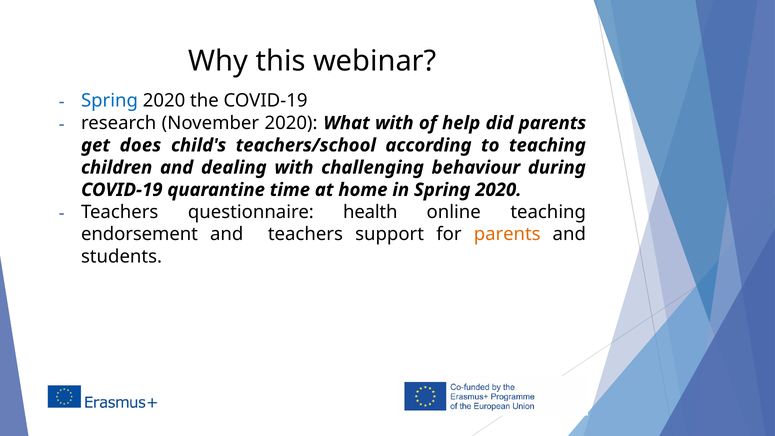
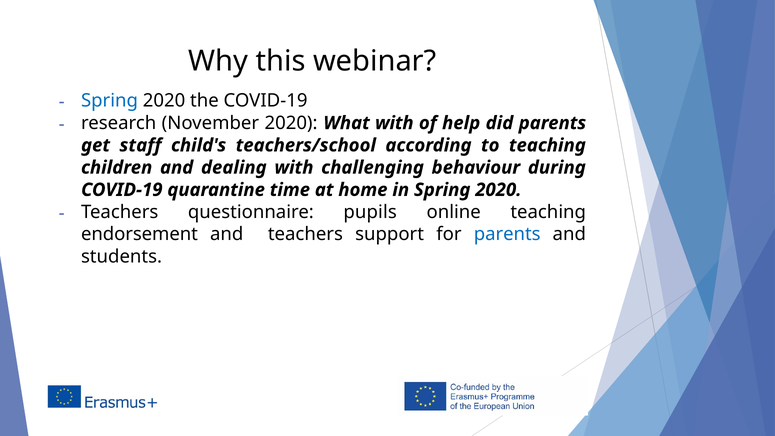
does: does -> staff (140, 145)
health: health -> pupils (370, 212)
parents colour: orange -> blue (507, 234)
